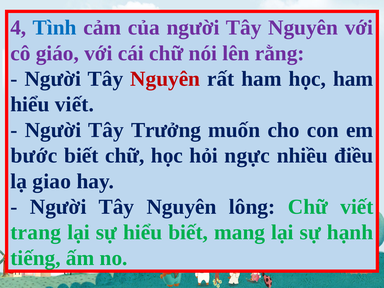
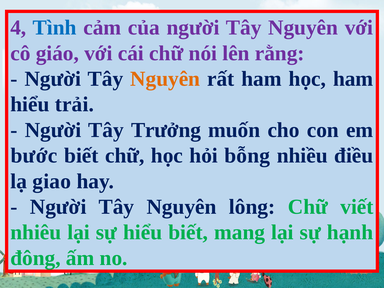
Nguyên colour: red -> orange (165, 79)
hiểu viết: viết -> trải (74, 104)
ngực: ngực -> bỗng (247, 156)
trang: trang -> nhiêu (36, 232)
tiếng: tiếng -> đông (36, 258)
